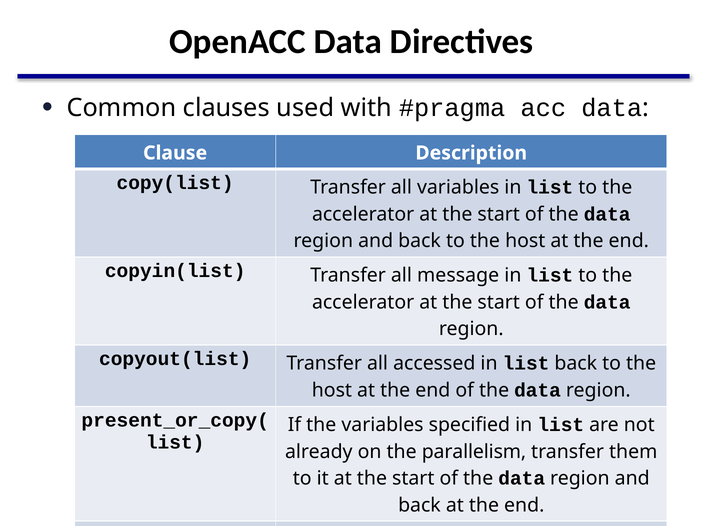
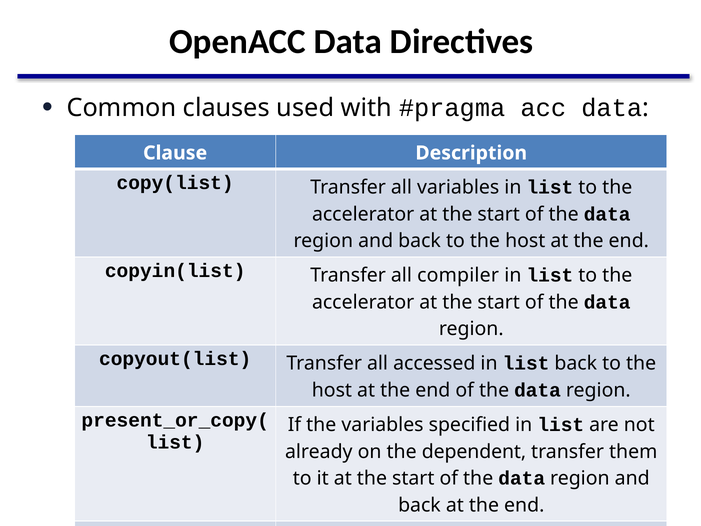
message: message -> compiler (458, 275)
parallelism: parallelism -> dependent (474, 451)
